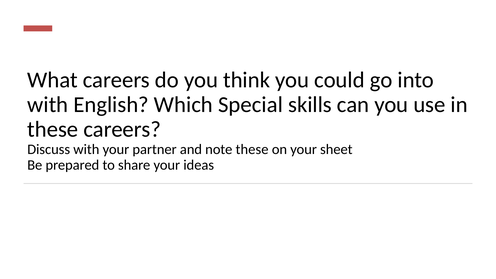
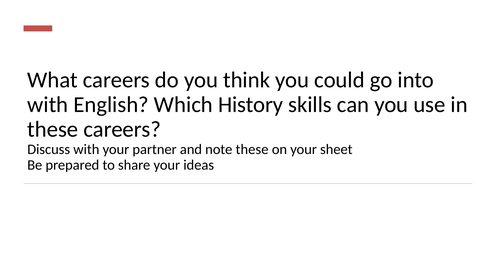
Special: Special -> History (251, 105)
